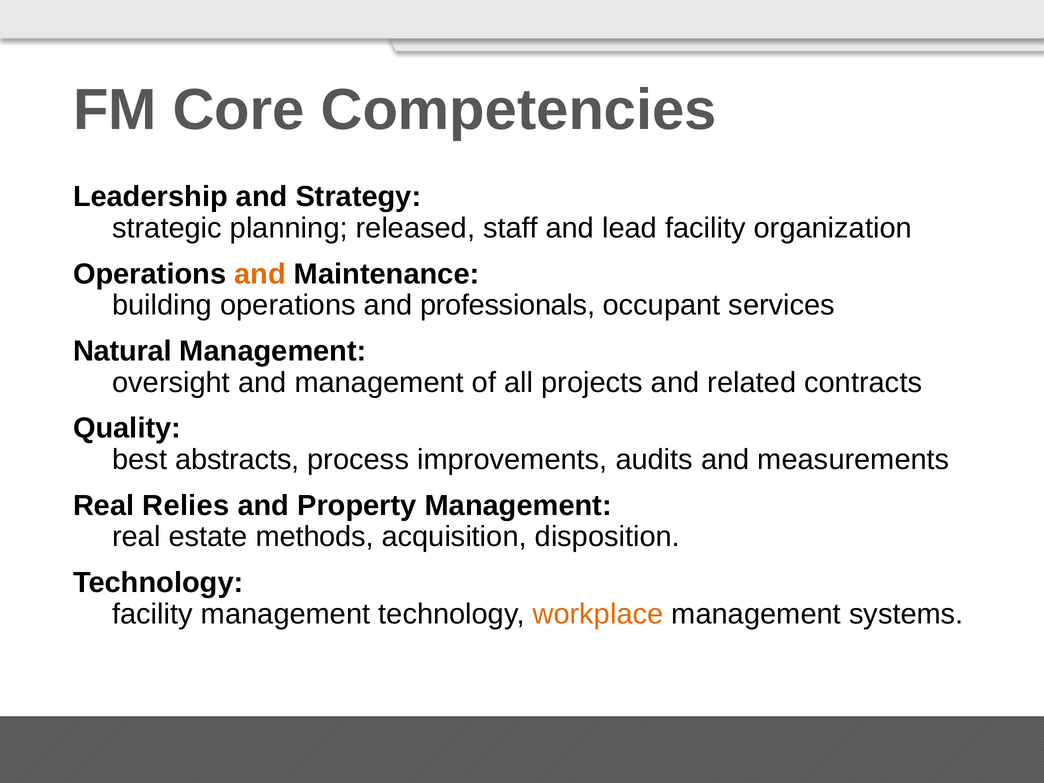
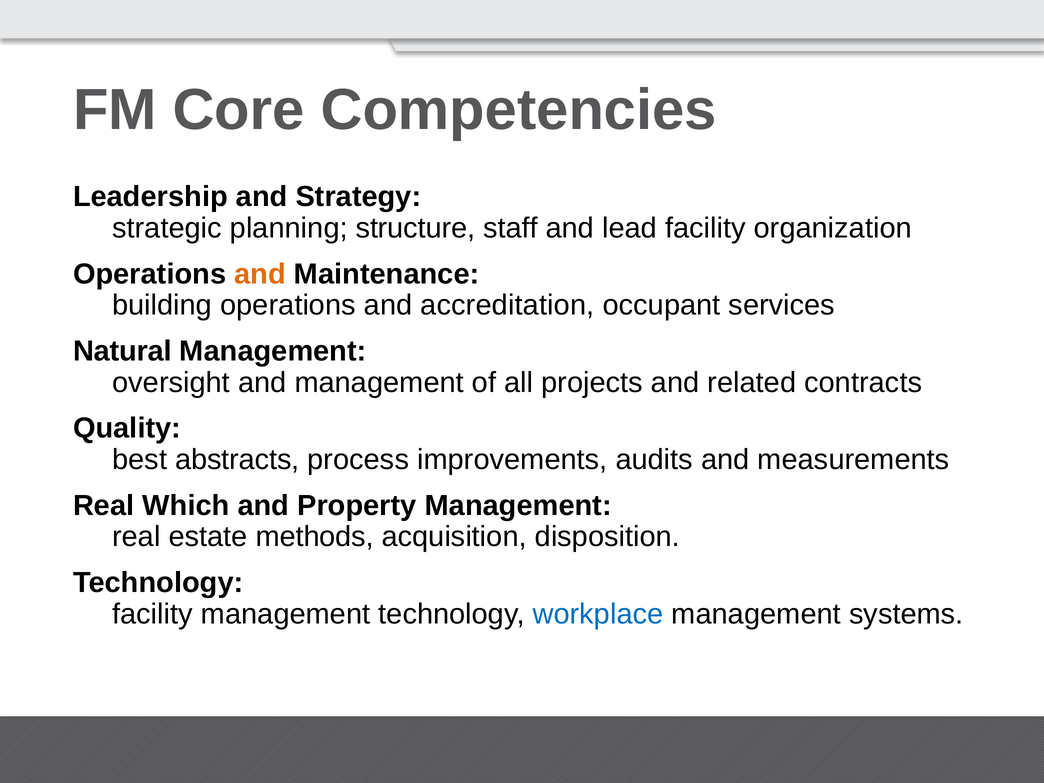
released: released -> structure (415, 228)
professionals: professionals -> accreditation (507, 305)
Relies: Relies -> Which (186, 506)
workplace colour: orange -> blue (598, 614)
